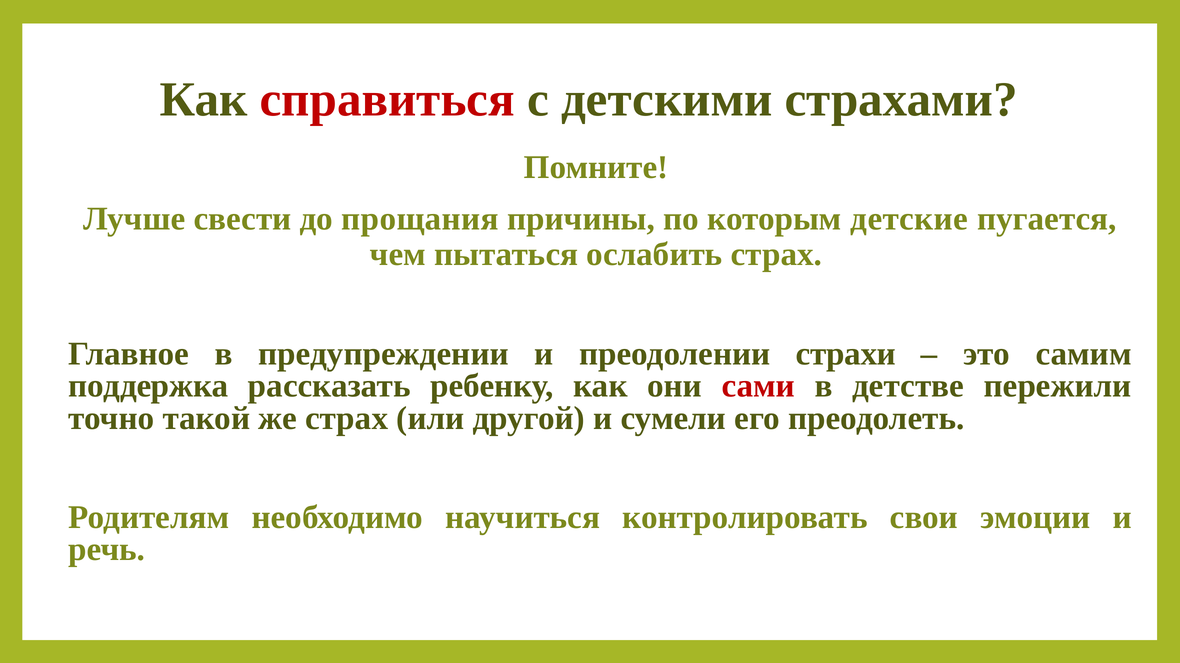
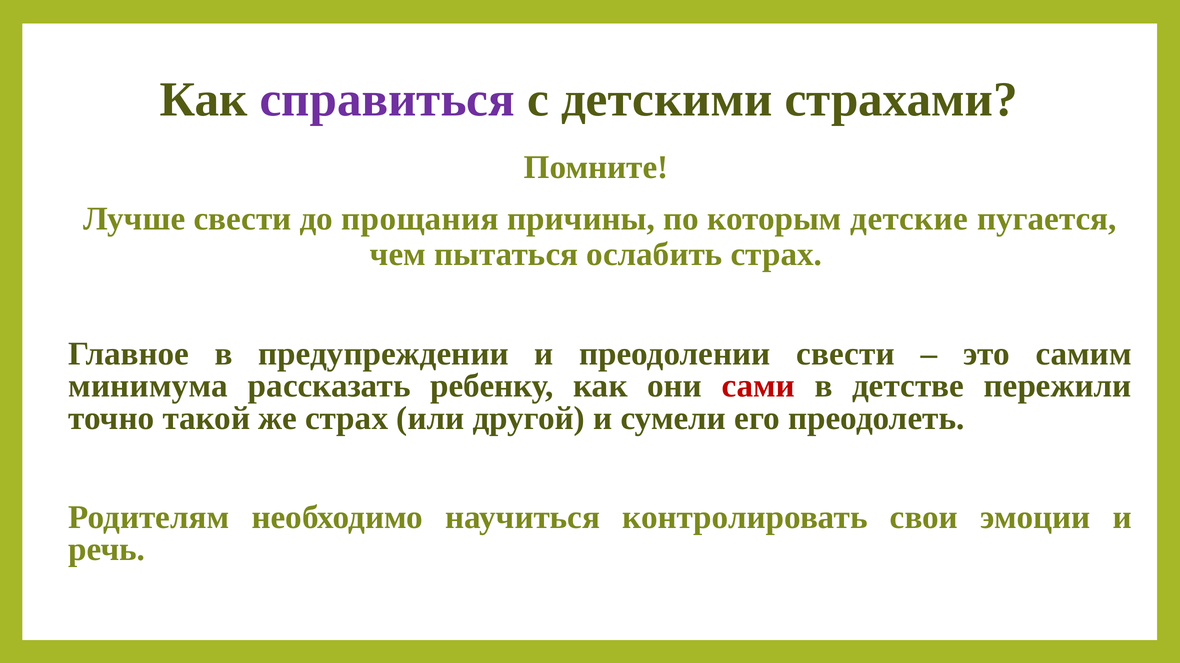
справиться colour: red -> purple (387, 100)
преодолении страхи: страхи -> свести (846, 354)
поддержка: поддержка -> минимума (148, 386)
